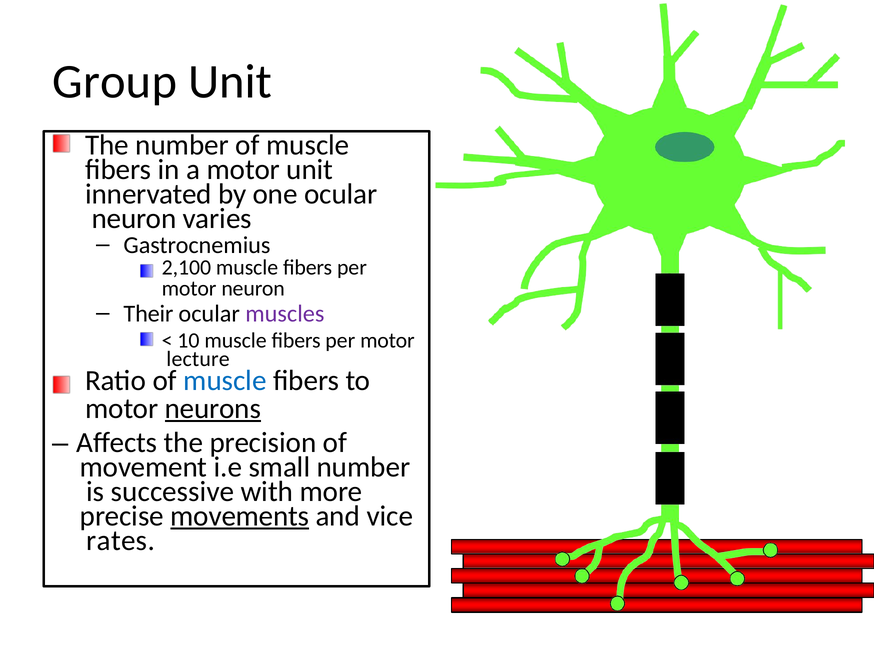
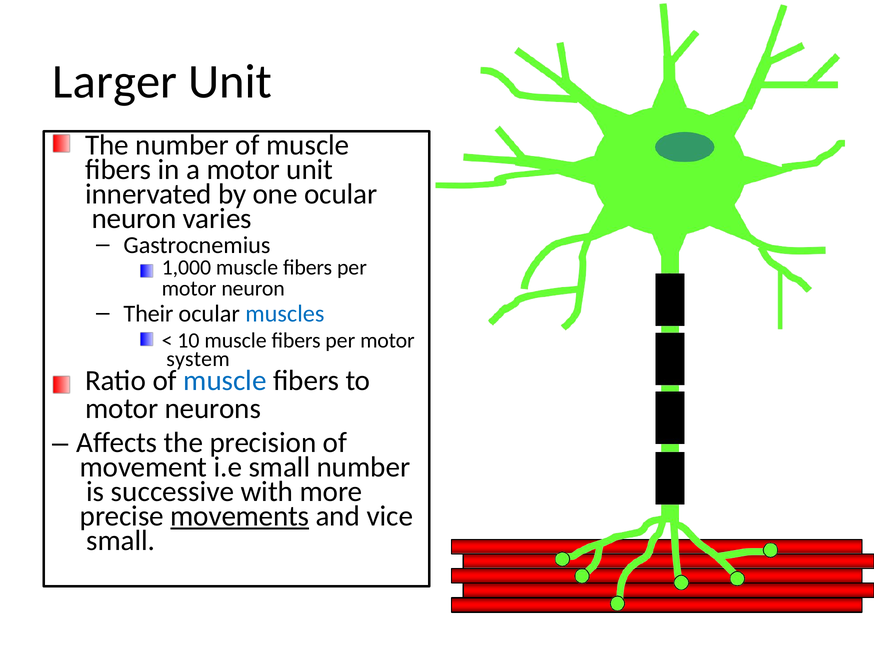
Group: Group -> Larger (115, 81)
2,100: 2,100 -> 1,000 (186, 267)
muscles colour: purple -> blue (285, 313)
lecture: lecture -> system (198, 359)
neurons underline: present -> none (213, 408)
rates: rates -> small (121, 540)
